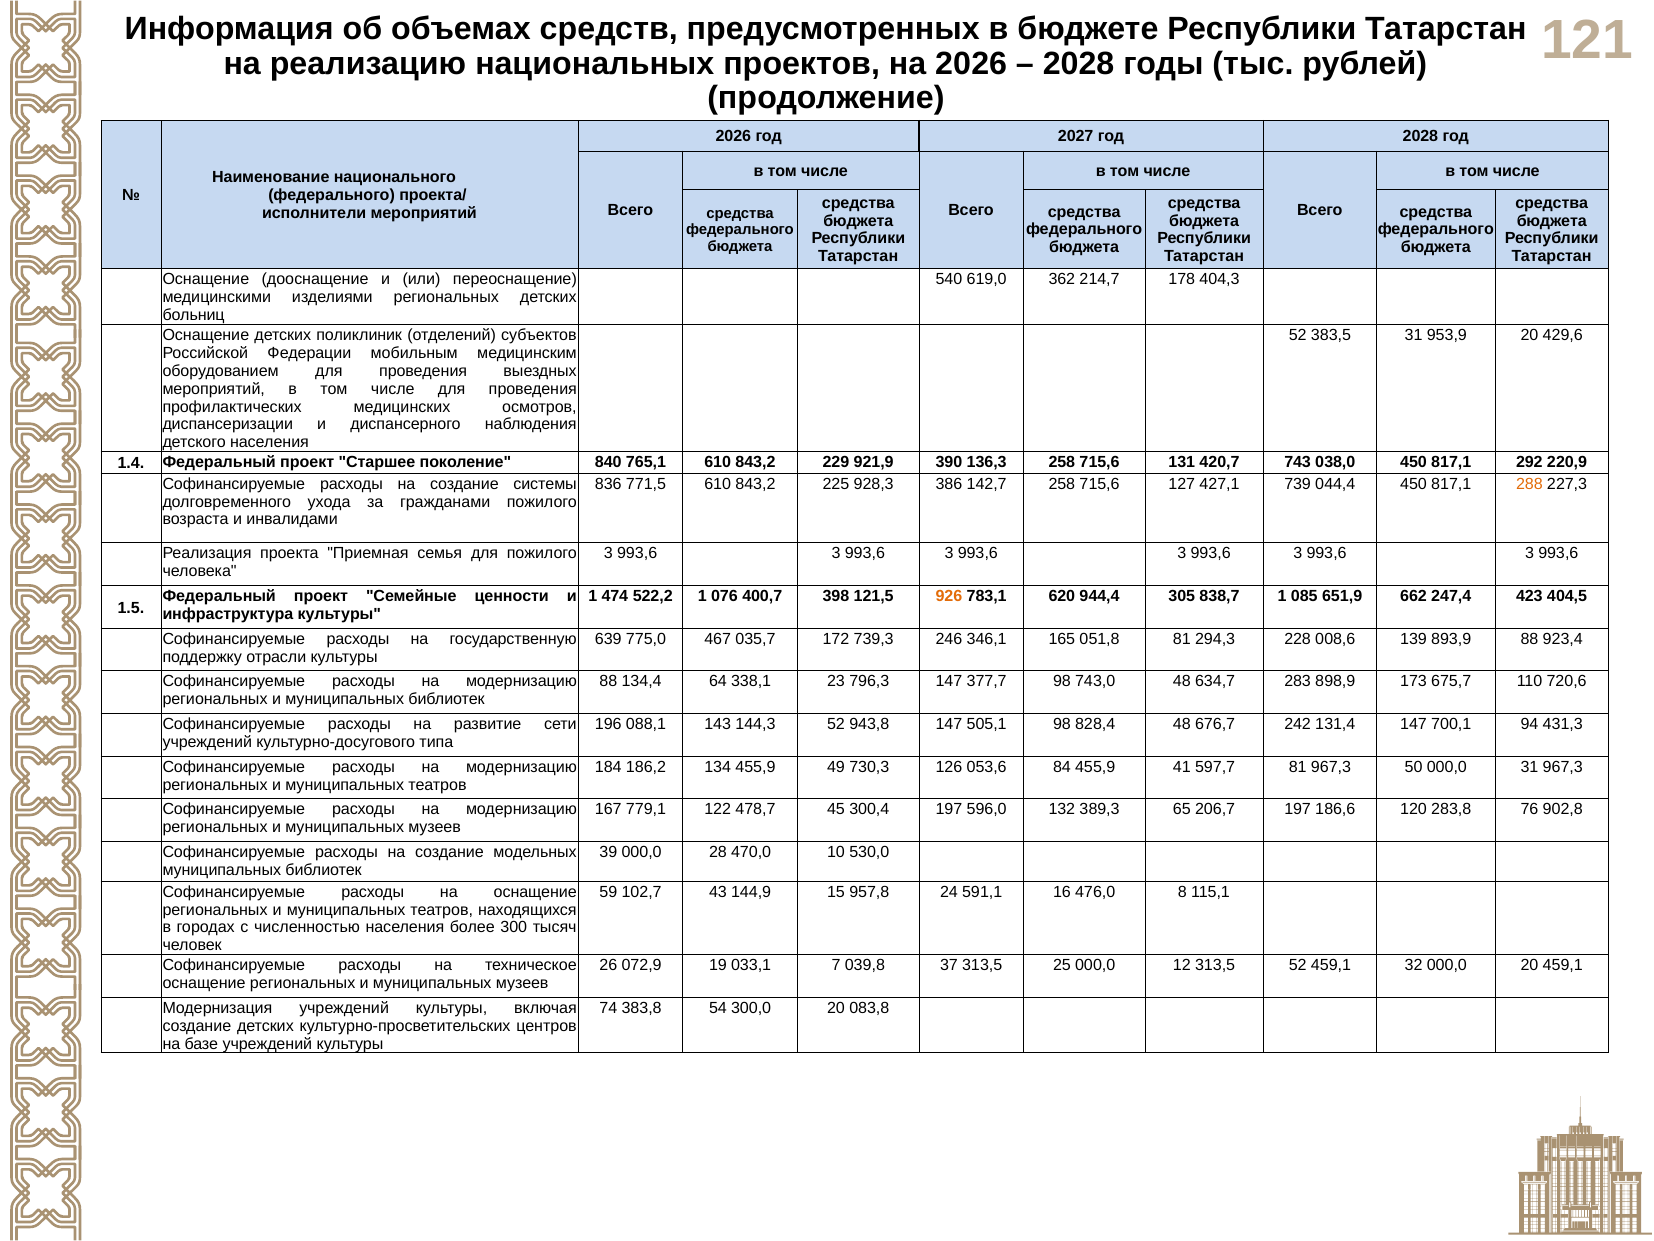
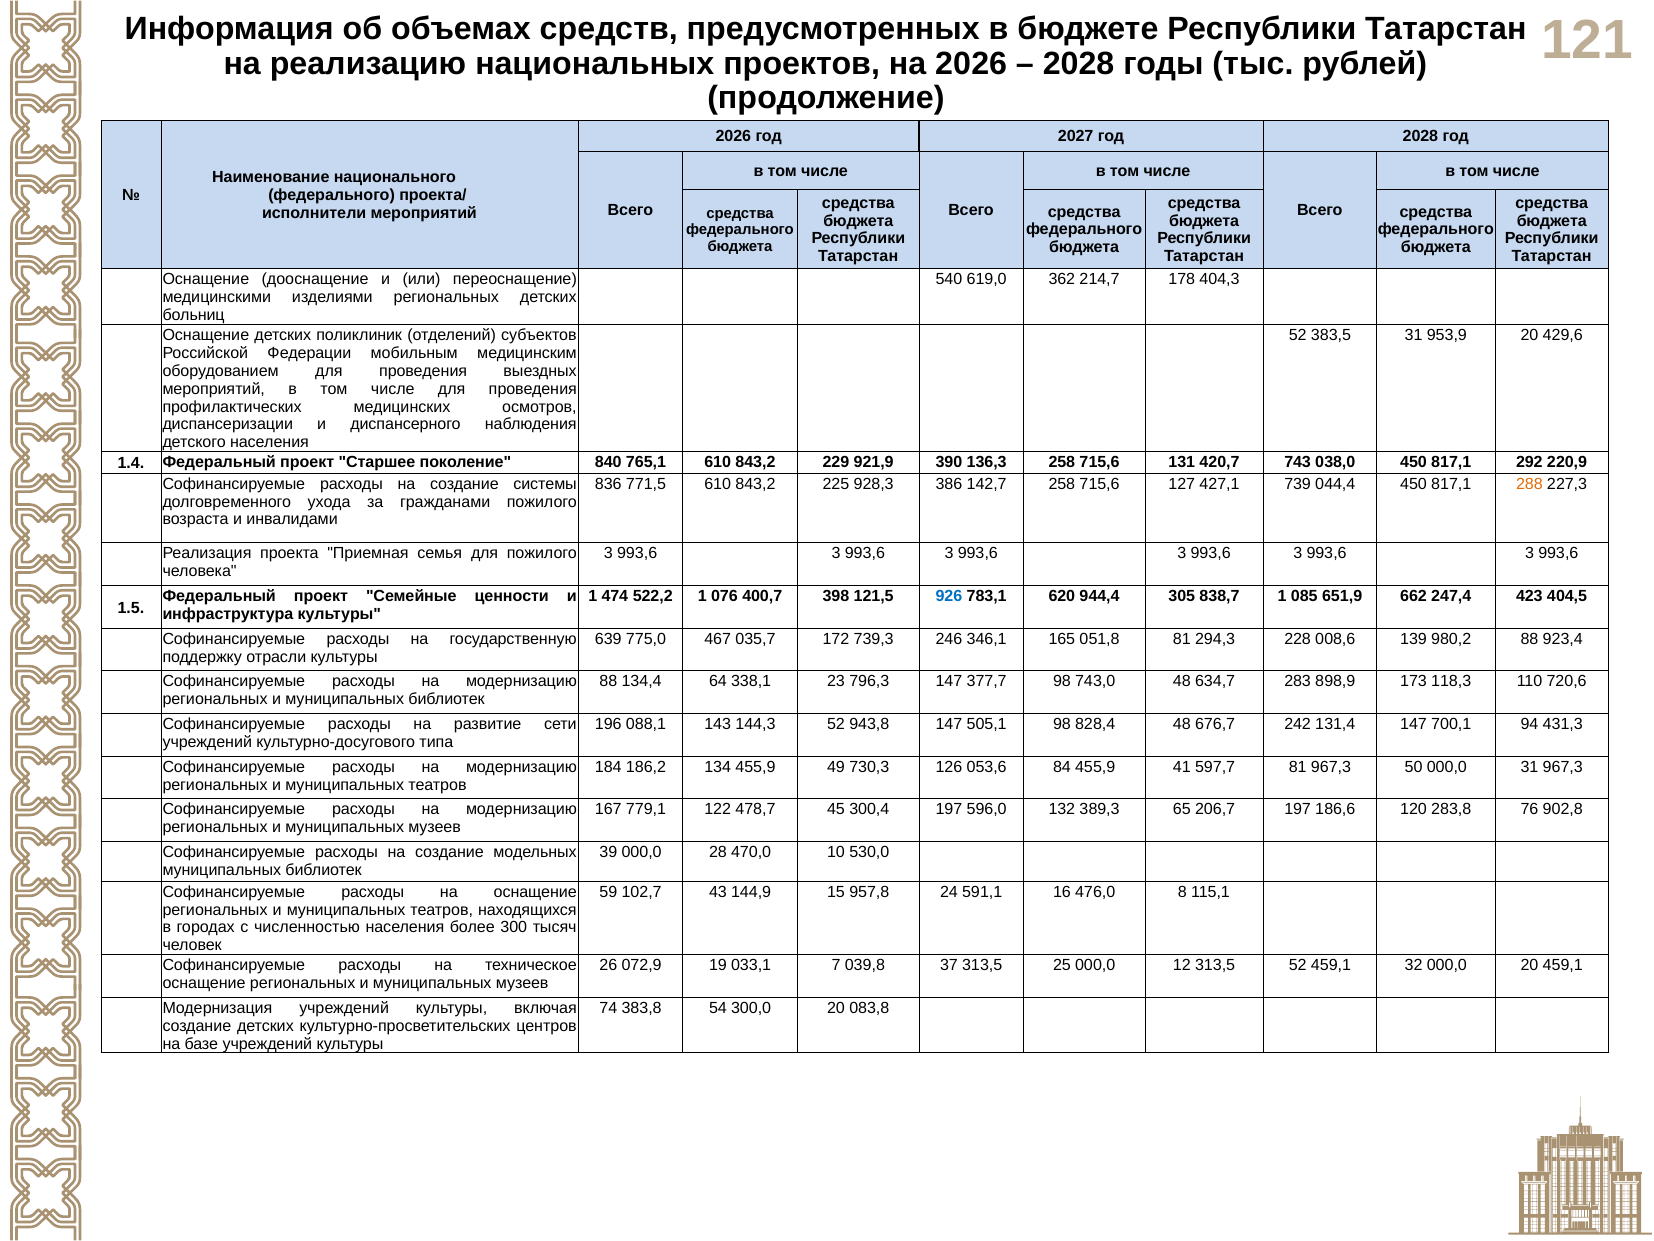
926 colour: orange -> blue (949, 596)
893,9: 893,9 -> 980,2 (1451, 639)
675,7: 675,7 -> 118,3 (1451, 681)
